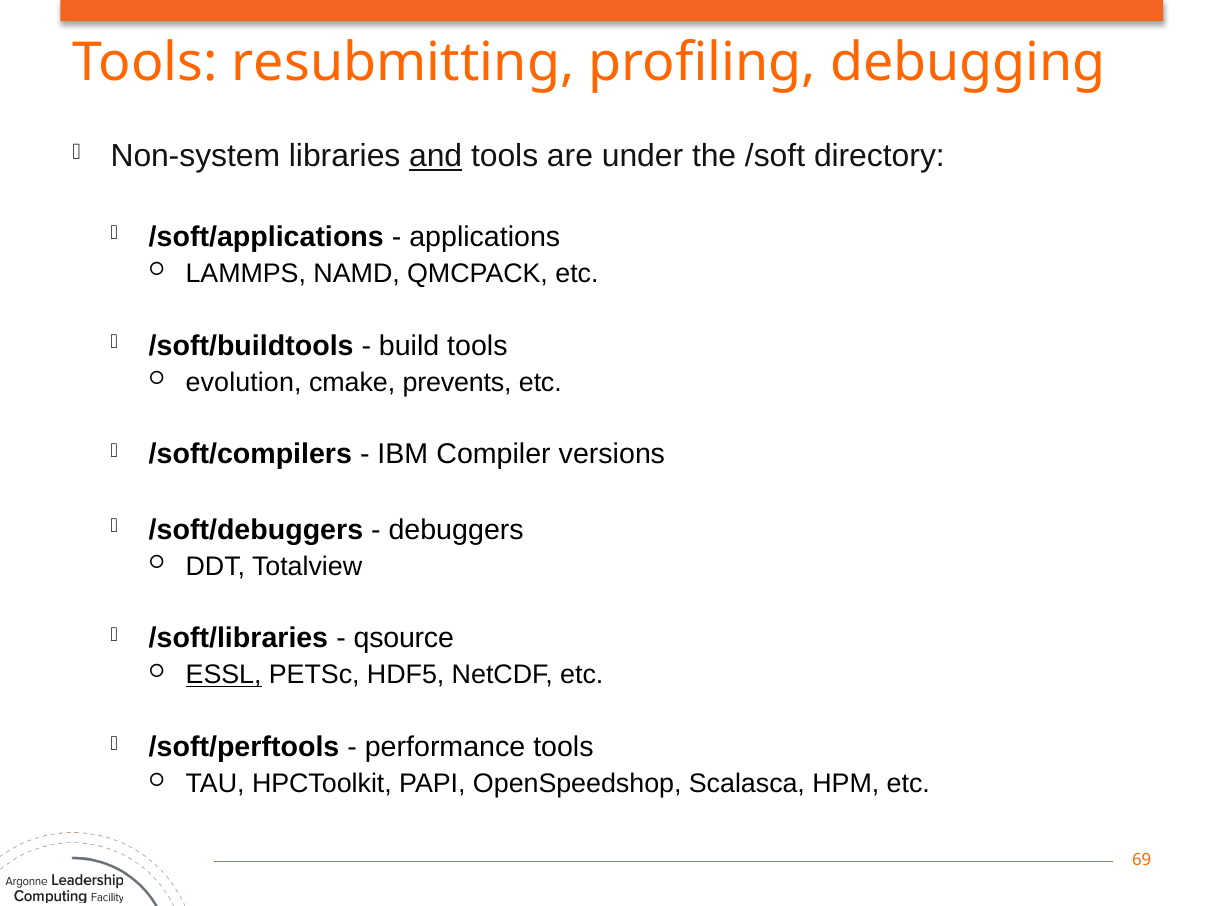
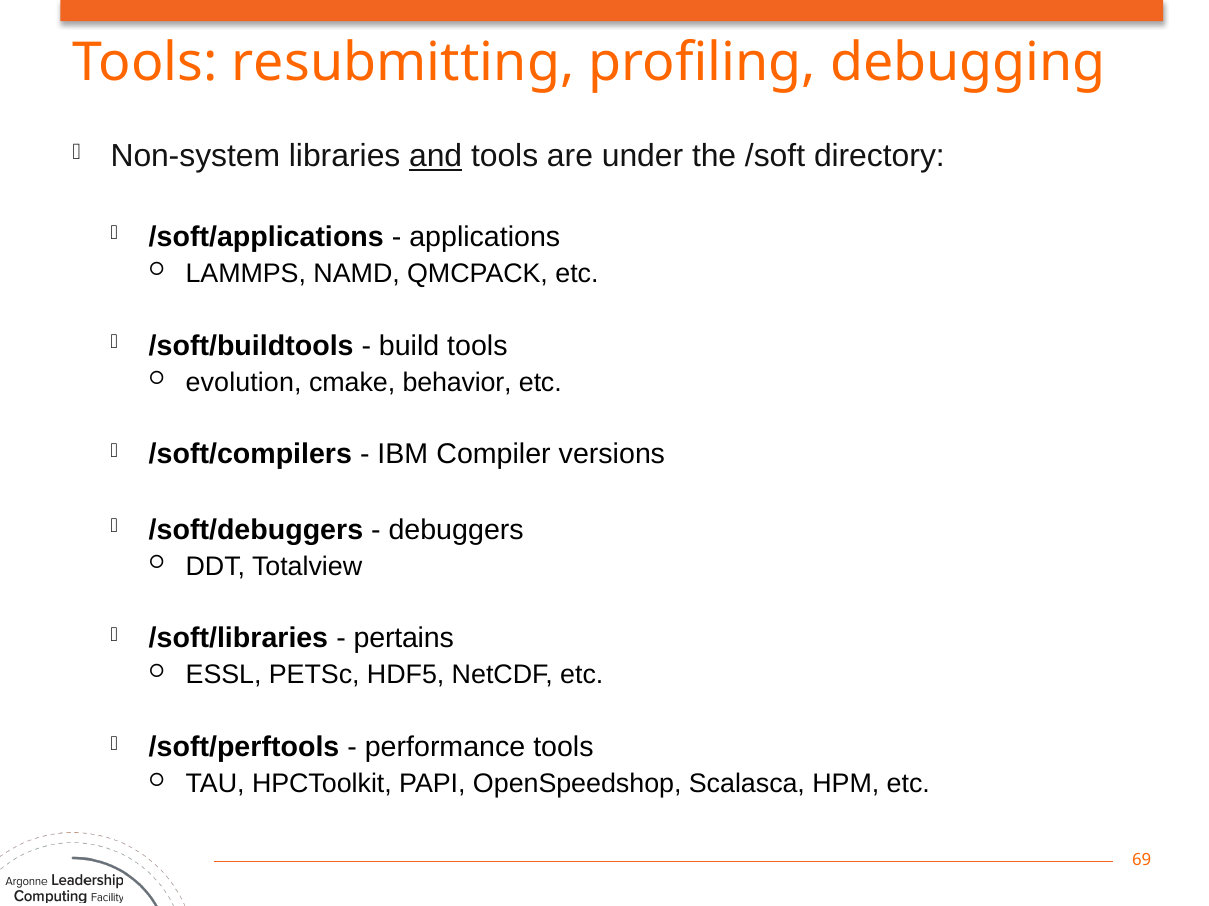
prevents: prevents -> behavior (457, 383)
qsource: qsource -> pertains (404, 639)
ESSL underline: present -> none (224, 676)
